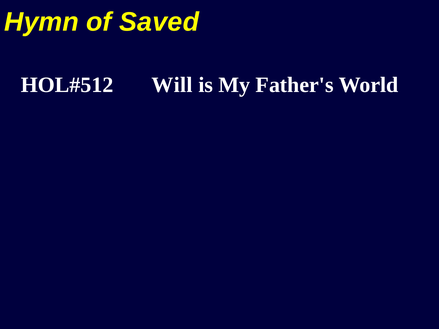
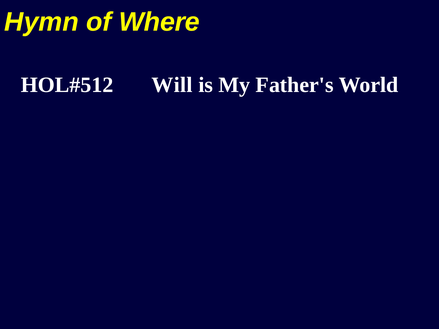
Saved: Saved -> Where (159, 22)
